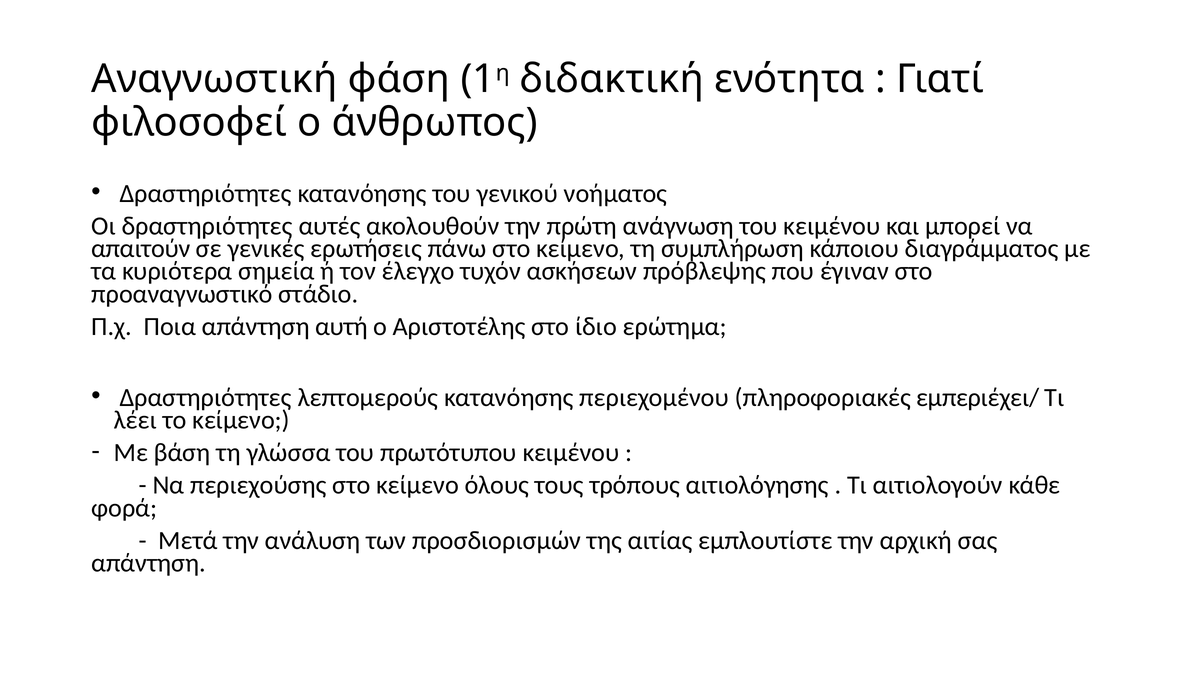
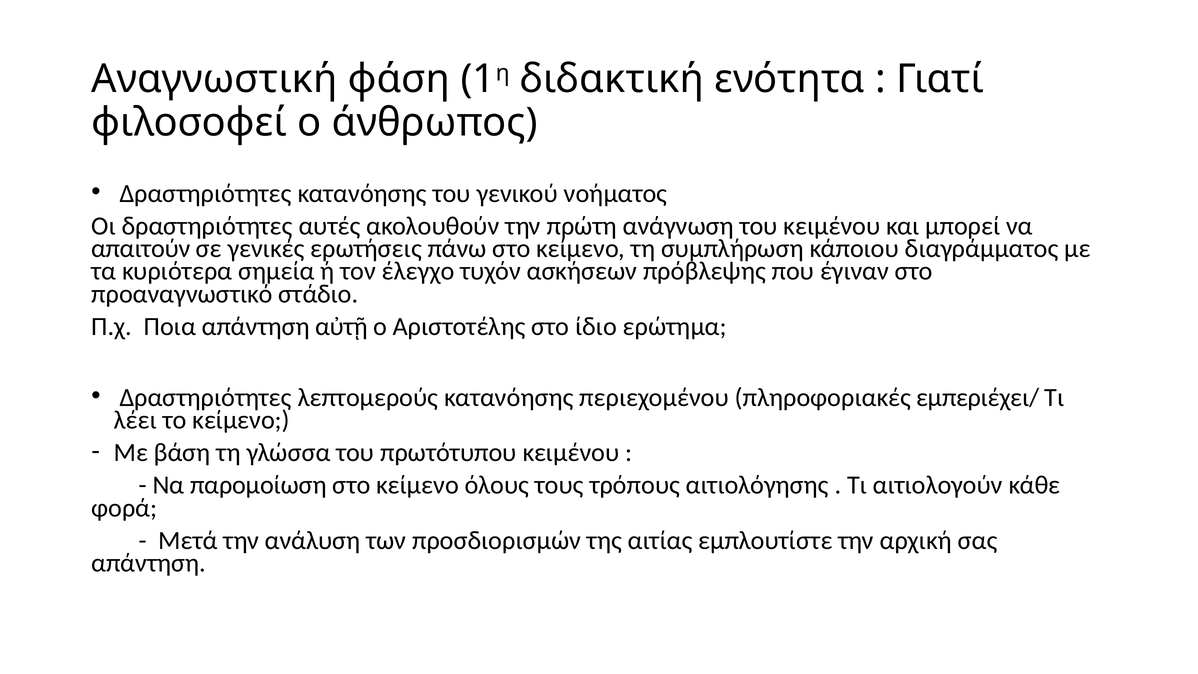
αυτή: αυτή -> αὐτῇ (342, 326)
περιεχούσης: περιεχούσης -> παρομοίωση (258, 485)
